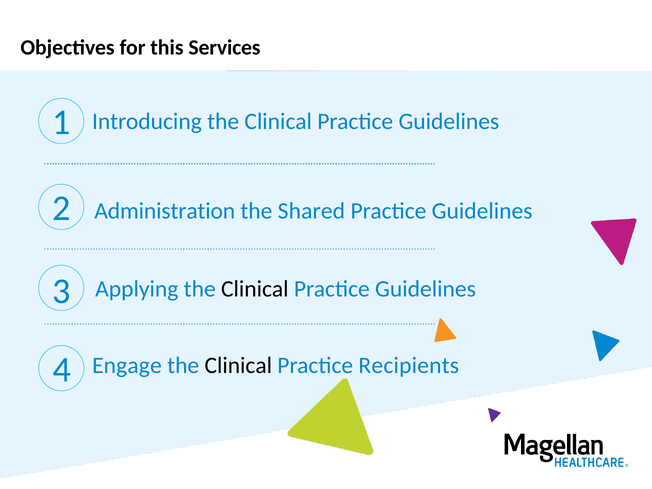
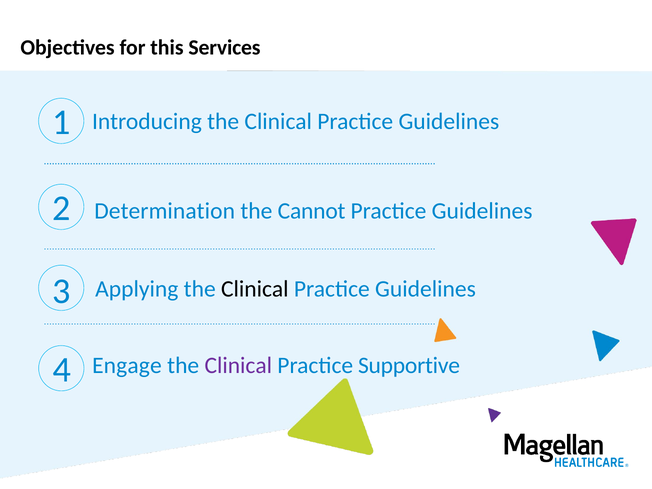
Administration: Administration -> Determination (165, 211)
Shared: Shared -> Cannot (312, 211)
Clinical colour: black -> purple (238, 366)
Recipients: Recipients -> Supportive (409, 366)
